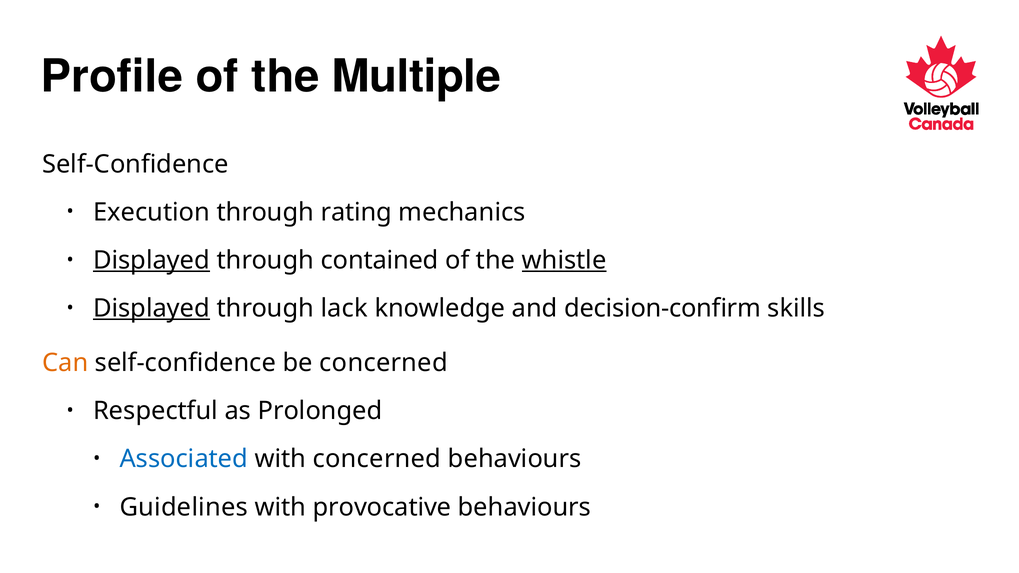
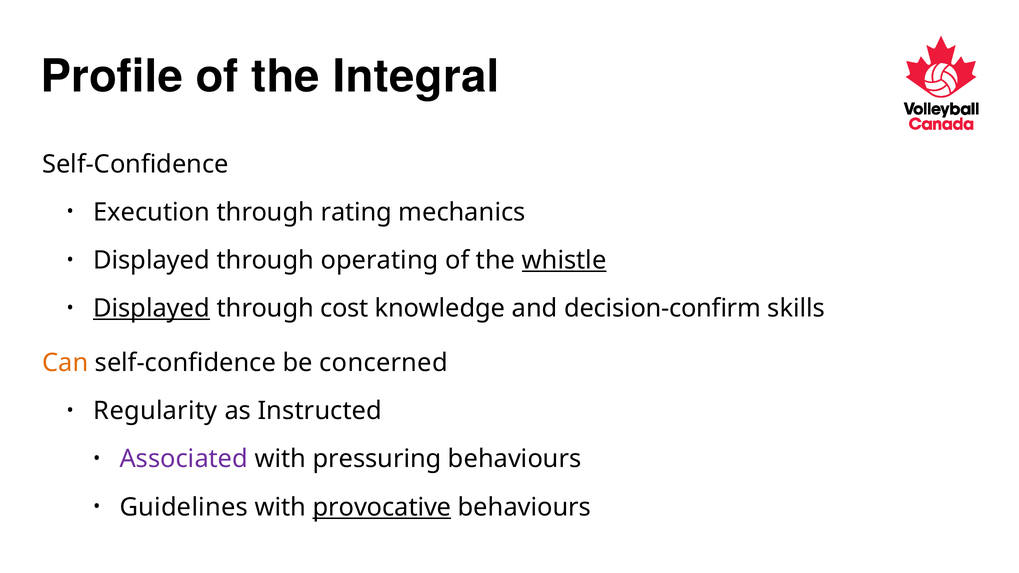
Multiple: Multiple -> Integral (416, 77)
Displayed underline: present -> none (152, 261)
contained: contained -> operating (380, 261)
lack: lack -> cost (344, 309)
Respectful: Respectful -> Regularity (155, 411)
Prolonged: Prolonged -> Instructed (320, 411)
Associated colour: blue -> purple (184, 459)
with concerned: concerned -> pressuring (377, 459)
provocative underline: none -> present (382, 507)
